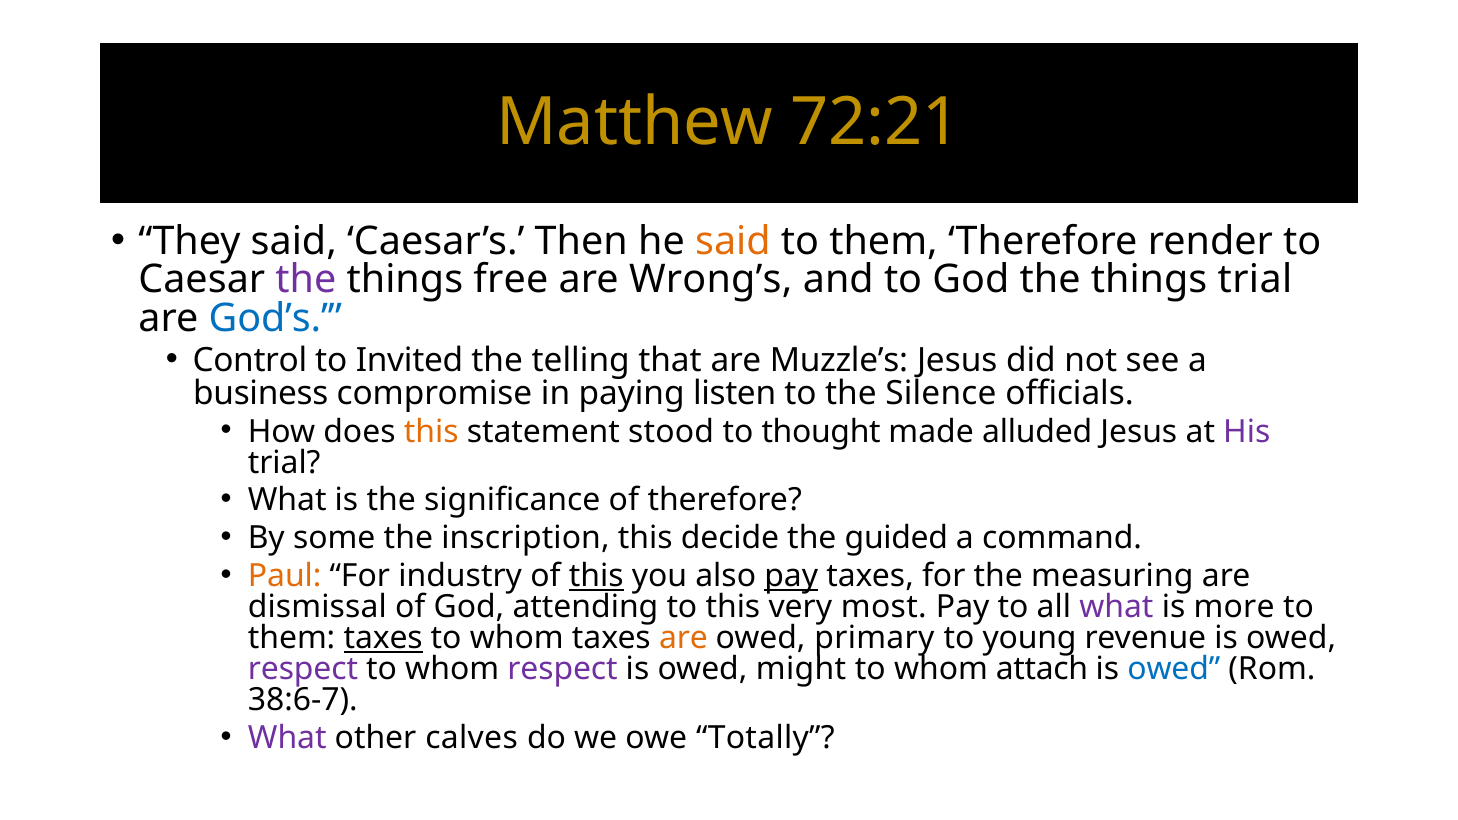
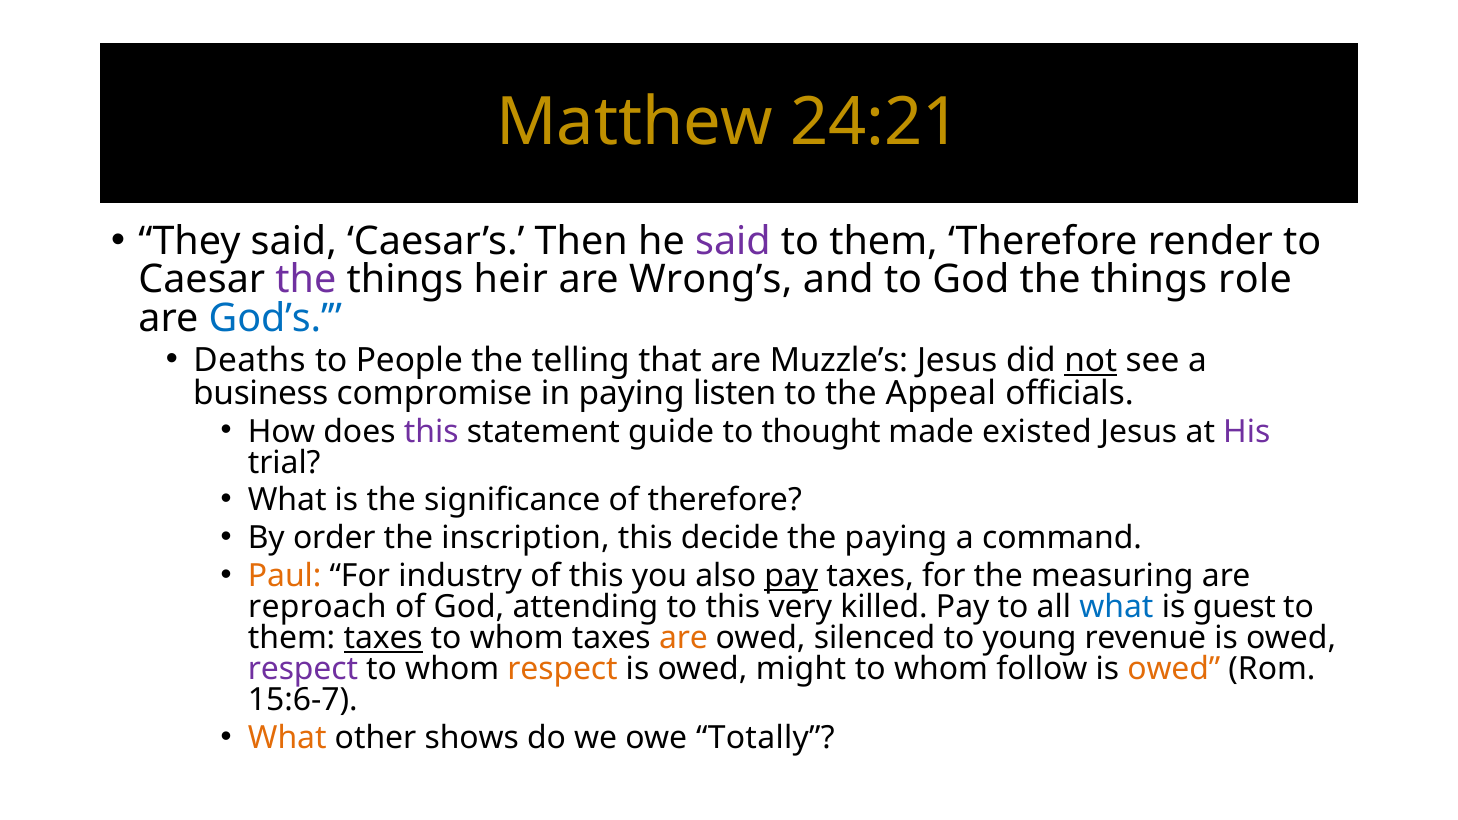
72:21: 72:21 -> 24:21 (876, 122)
said colour: orange -> purple (733, 241)
free: free -> heir (511, 280)
things trial: trial -> role (1255, 280)
Control: Control -> Deaths (250, 361)
Invited: Invited -> People (409, 361)
not underline: none -> present (1091, 361)
Silence: Silence -> Appeal (941, 393)
this colour: orange -> purple (431, 432)
stood: stood -> guide (671, 432)
alluded: alluded -> existed (1037, 432)
some: some -> order (334, 538)
the guided: guided -> paying (896, 538)
this underline: present -> none (596, 576)
dismissal: dismissal -> reproach (317, 607)
most: most -> killed (884, 607)
what colour: purple -> blue (1116, 607)
more: more -> guest (1234, 607)
primary: primary -> silenced (875, 638)
respect colour: purple -> orange (563, 669)
attach: attach -> follow (1042, 669)
owed colour: blue -> orange (1174, 669)
38:6-7: 38:6-7 -> 15:6-7 (303, 700)
What colour: purple -> orange (287, 738)
calves: calves -> shows (472, 738)
